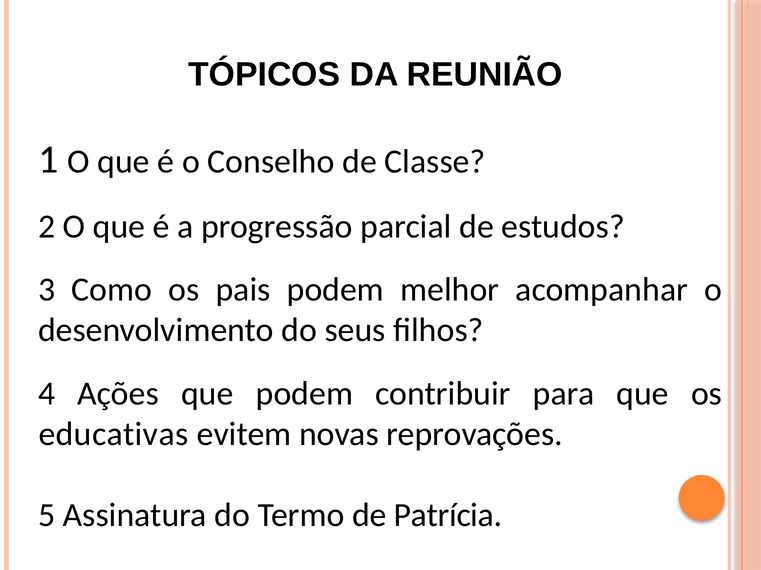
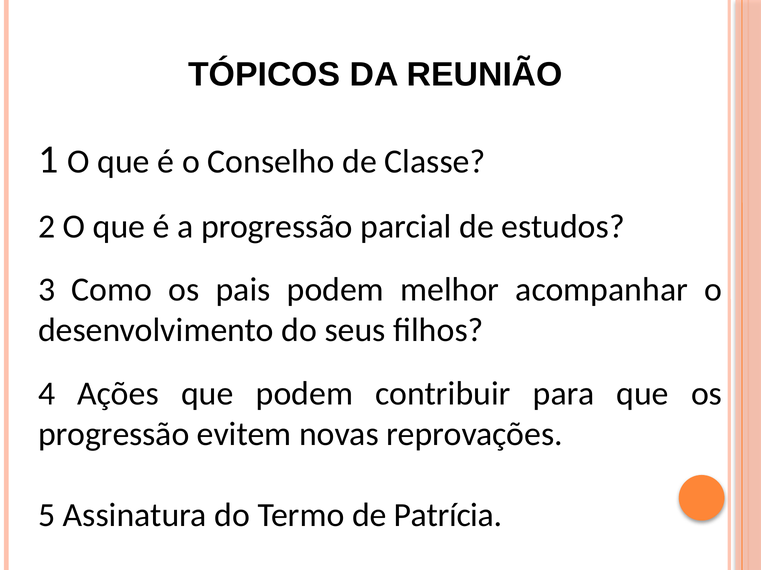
educativas: educativas -> progressão (114, 435)
